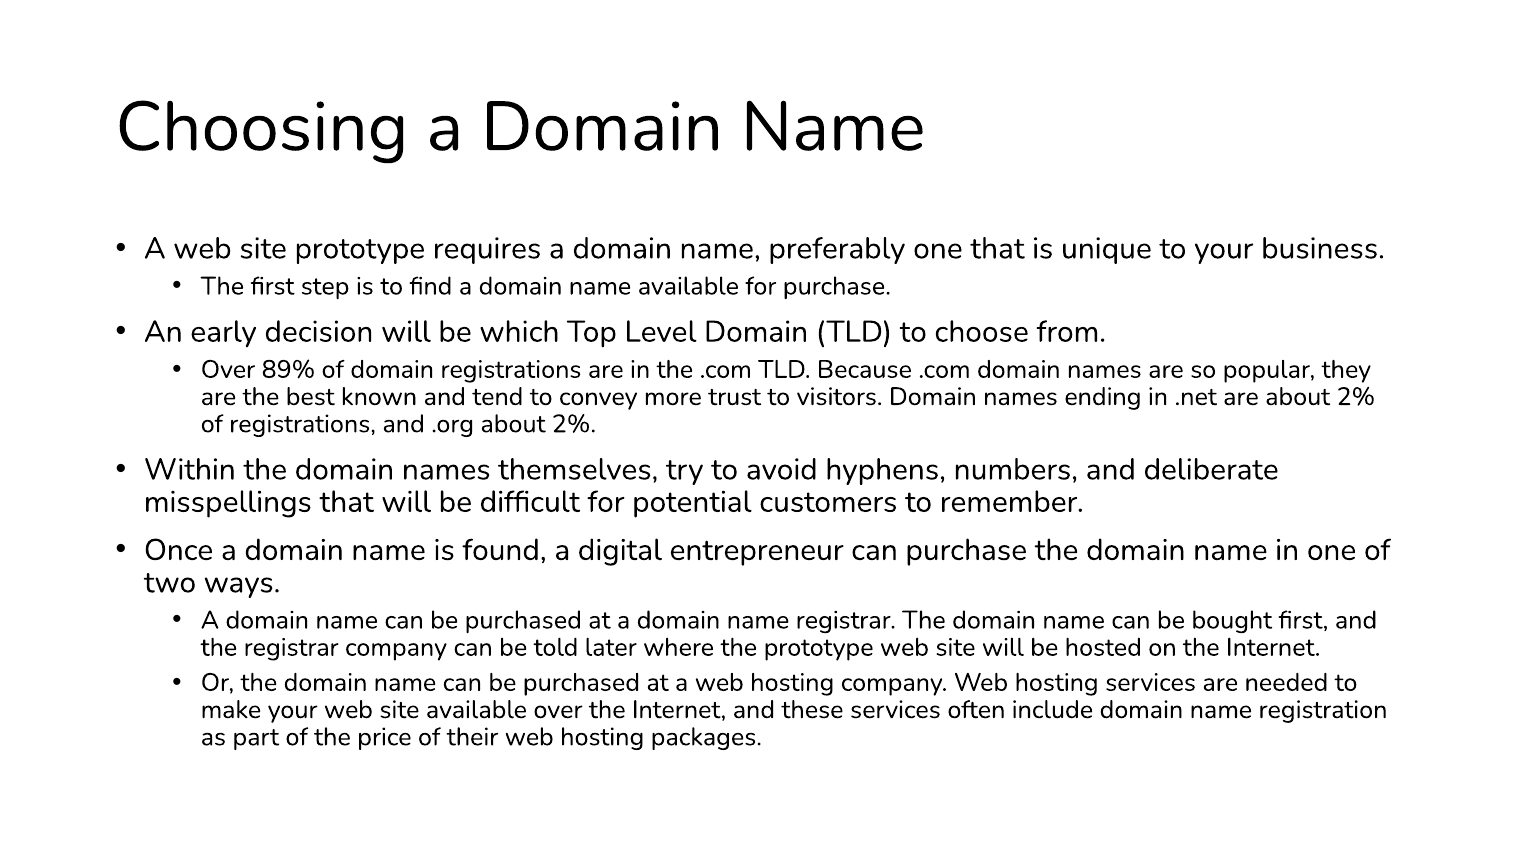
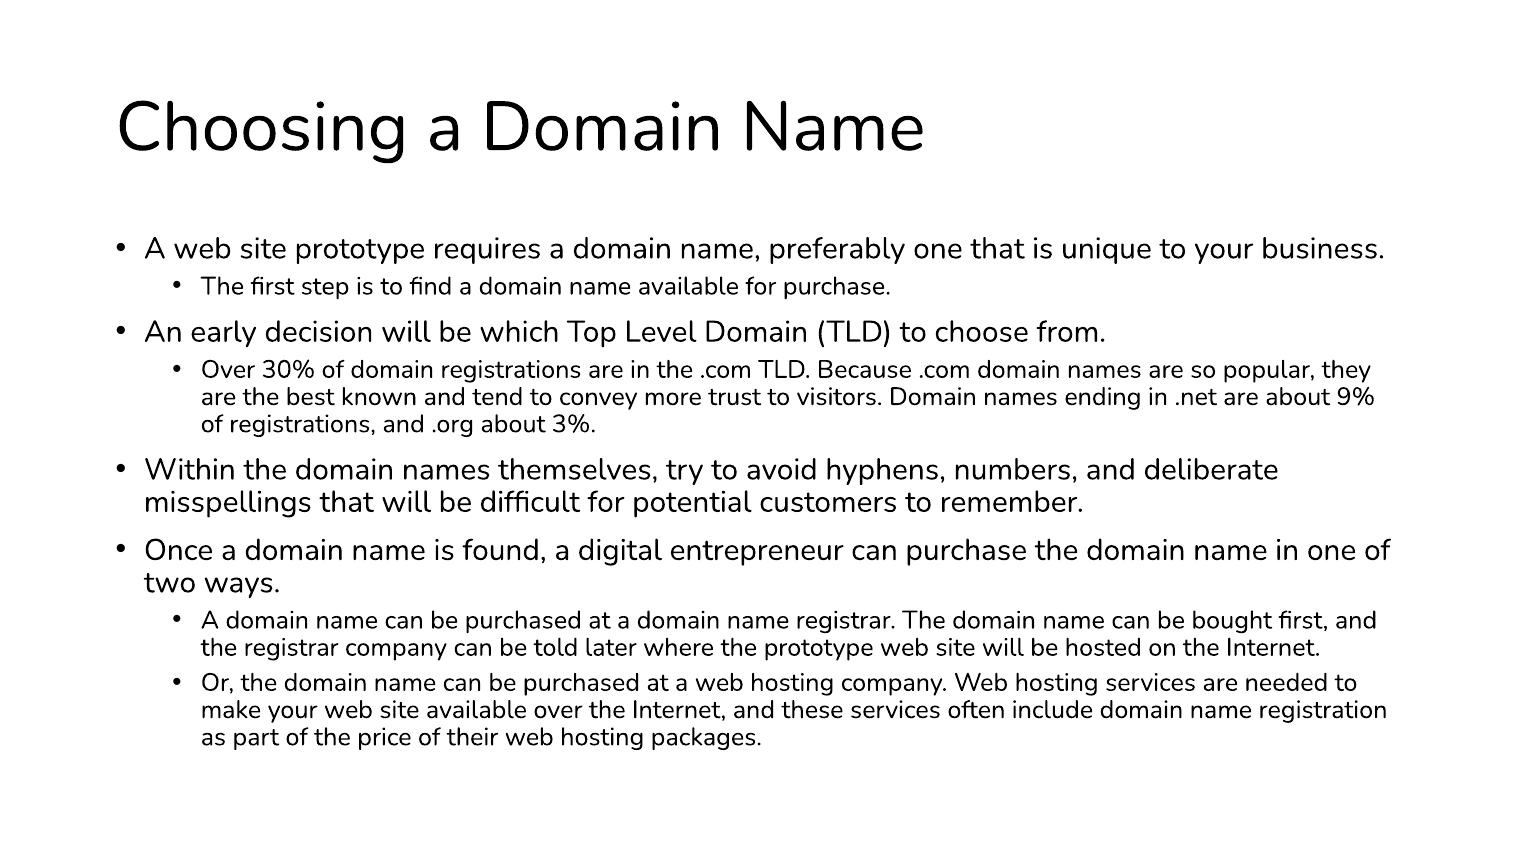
89%: 89% -> 30% (288, 370)
are about 2%: 2% -> 9% (1356, 397)
.org about 2%: 2% -> 3% (574, 424)
